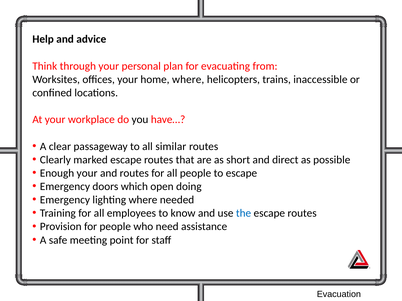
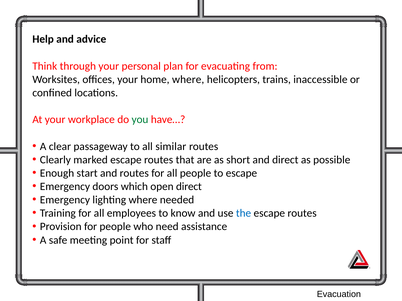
you colour: black -> green (140, 120)
Enough your: your -> start (87, 173)
open doing: doing -> direct (189, 187)
